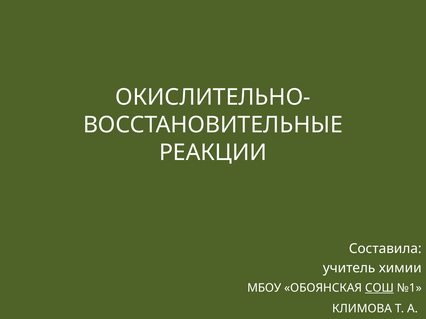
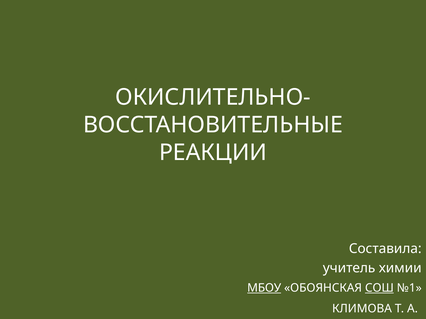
МБОУ underline: none -> present (264, 288)
